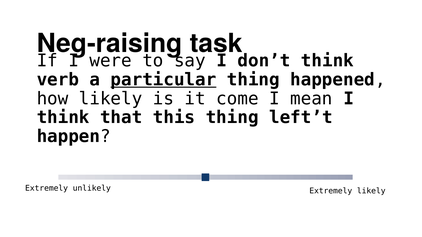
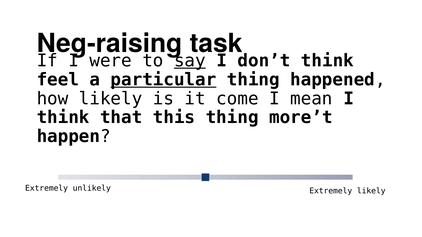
say underline: none -> present (190, 61)
verb: verb -> feel (58, 80)
left’t: left’t -> more’t (301, 118)
